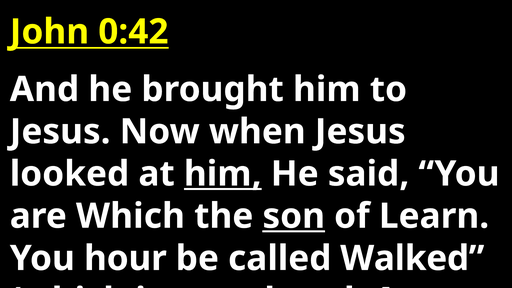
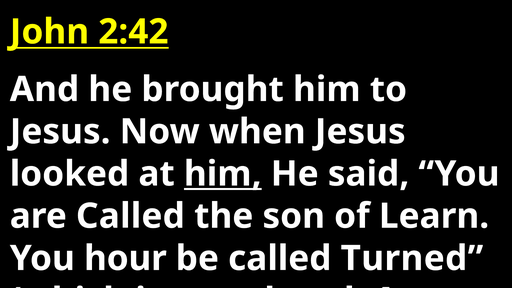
0:42: 0:42 -> 2:42 (133, 32)
are Which: Which -> Called (130, 216)
son underline: present -> none (294, 216)
Walked: Walked -> Turned (412, 258)
